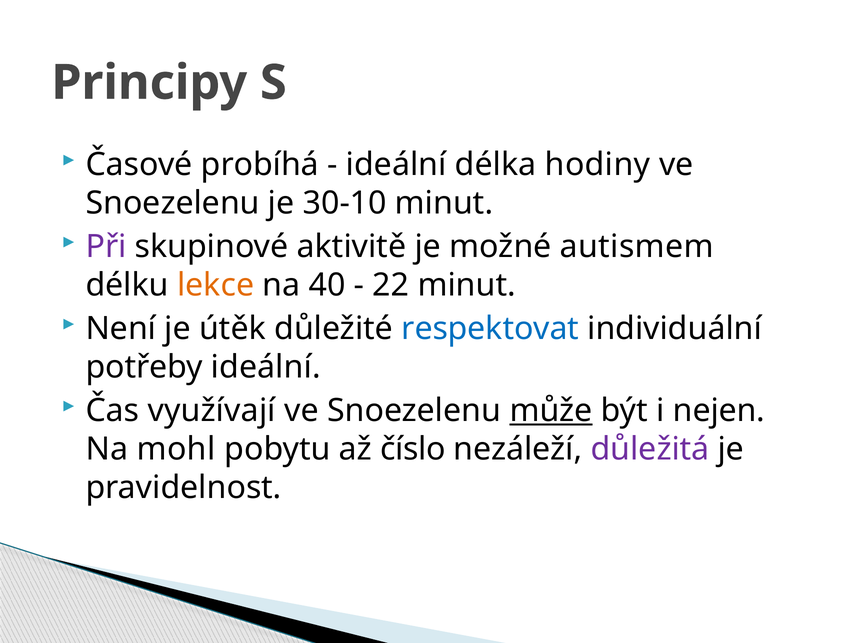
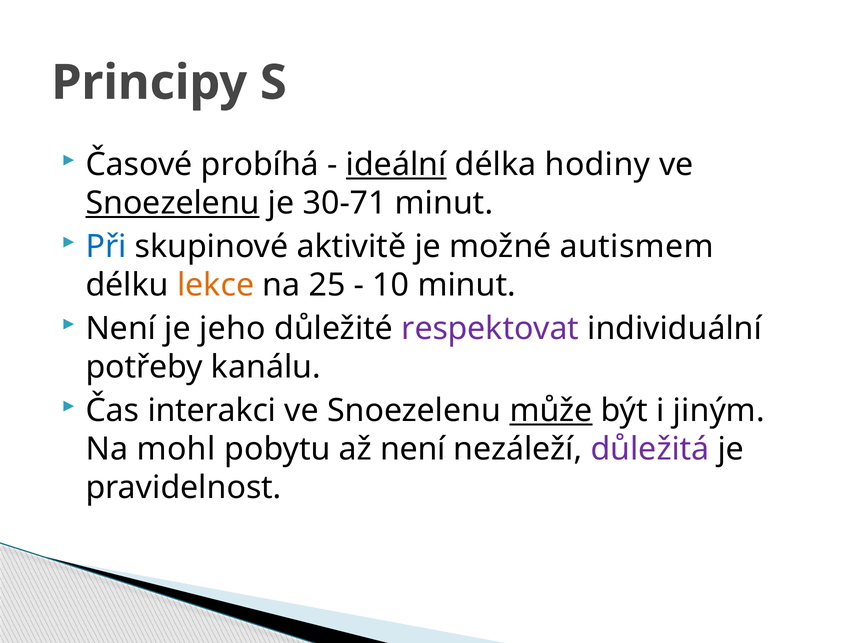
ideální underline: none -> present (396, 165)
Snoezelenu underline: none -> present (173, 203)
30-10: 30-10 -> 30-71 (345, 203)
Při colour: purple -> blue (106, 247)
40: 40 -> 25 (327, 285)
22: 22 -> 10 (391, 285)
útěk: útěk -> jeho (232, 329)
respektovat colour: blue -> purple (490, 329)
potřeby ideální: ideální -> kanálu (266, 367)
využívají: využívají -> interakci (212, 410)
nejen: nejen -> jiným (719, 410)
až číslo: číslo -> není (413, 449)
